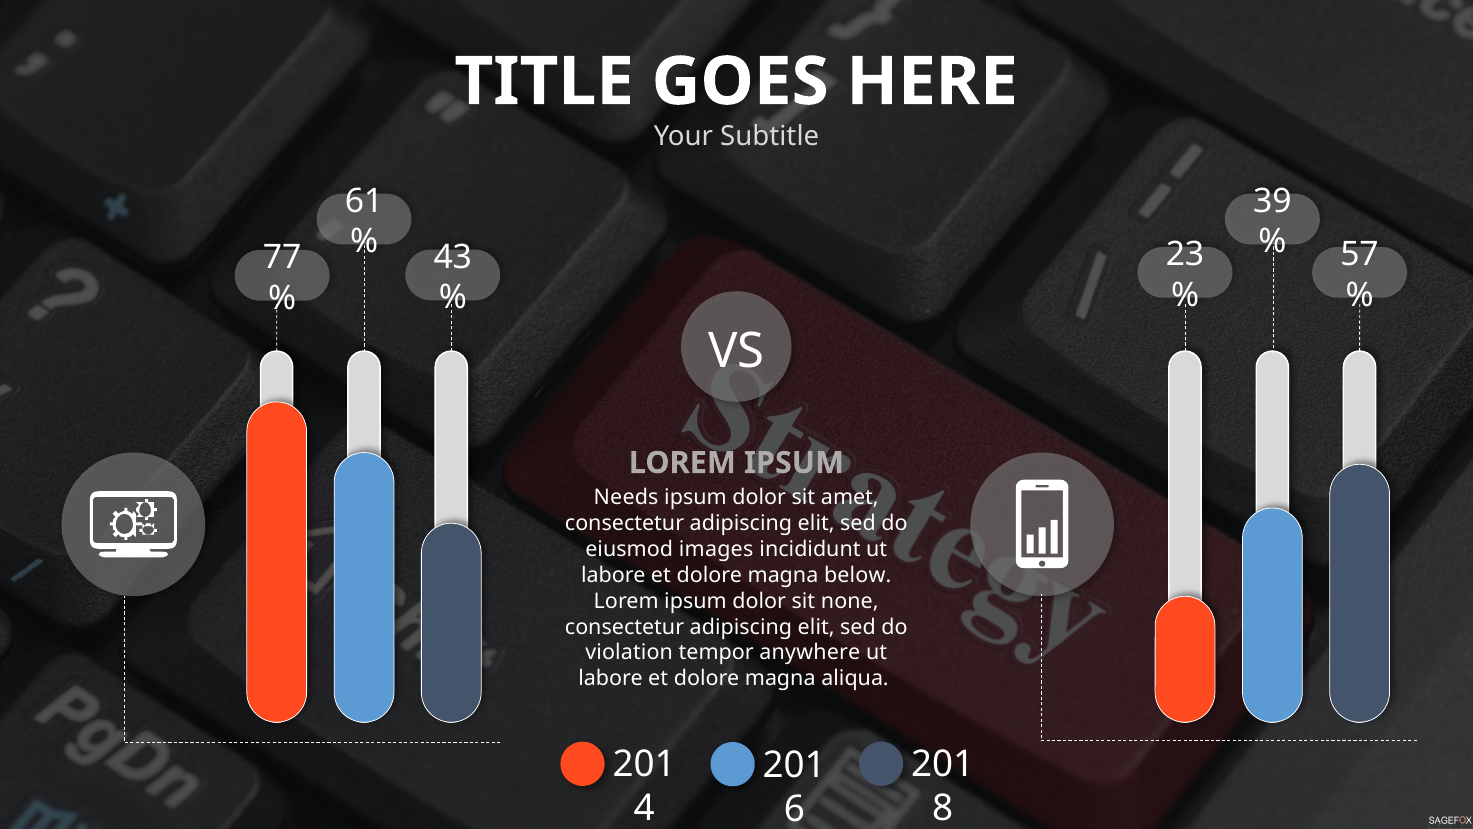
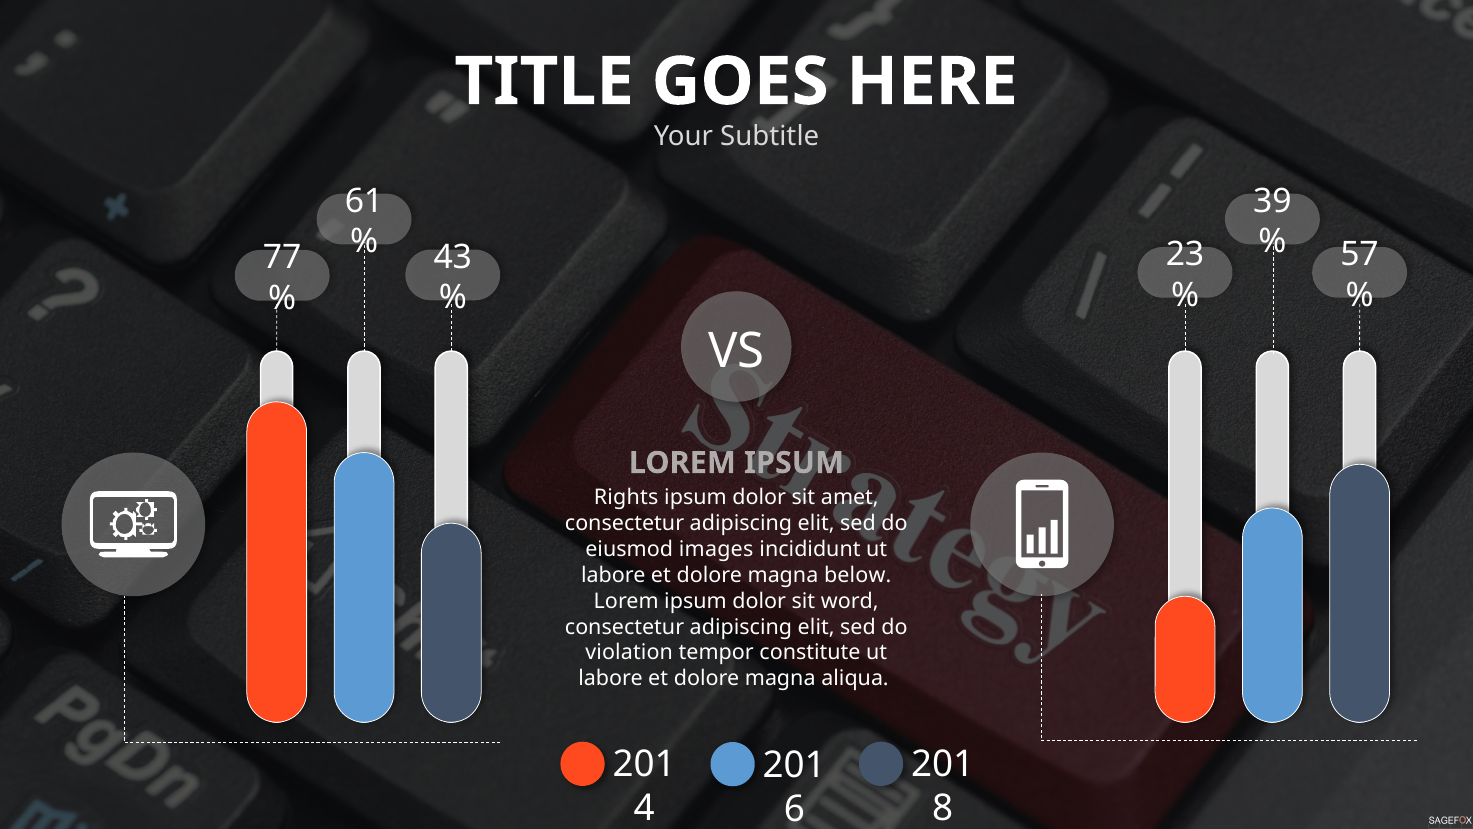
Needs: Needs -> Rights (626, 498)
none: none -> word (850, 601)
anywhere: anywhere -> constitute (810, 652)
